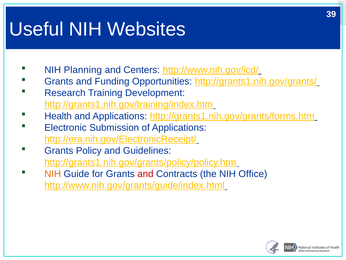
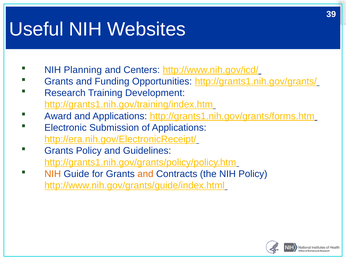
Health: Health -> Award (58, 116)
and colour: red -> orange (145, 174)
NIH Office: Office -> Policy (253, 174)
